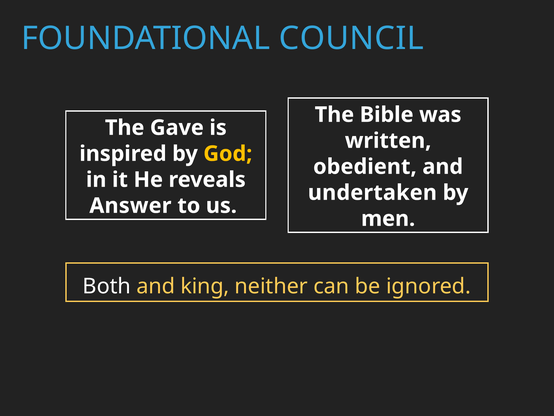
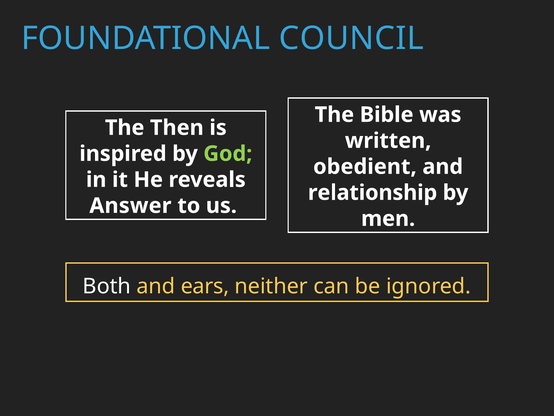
Gave: Gave -> Then (177, 128)
God colour: yellow -> light green (228, 154)
undertaken: undertaken -> relationship (373, 192)
king: king -> ears (205, 286)
